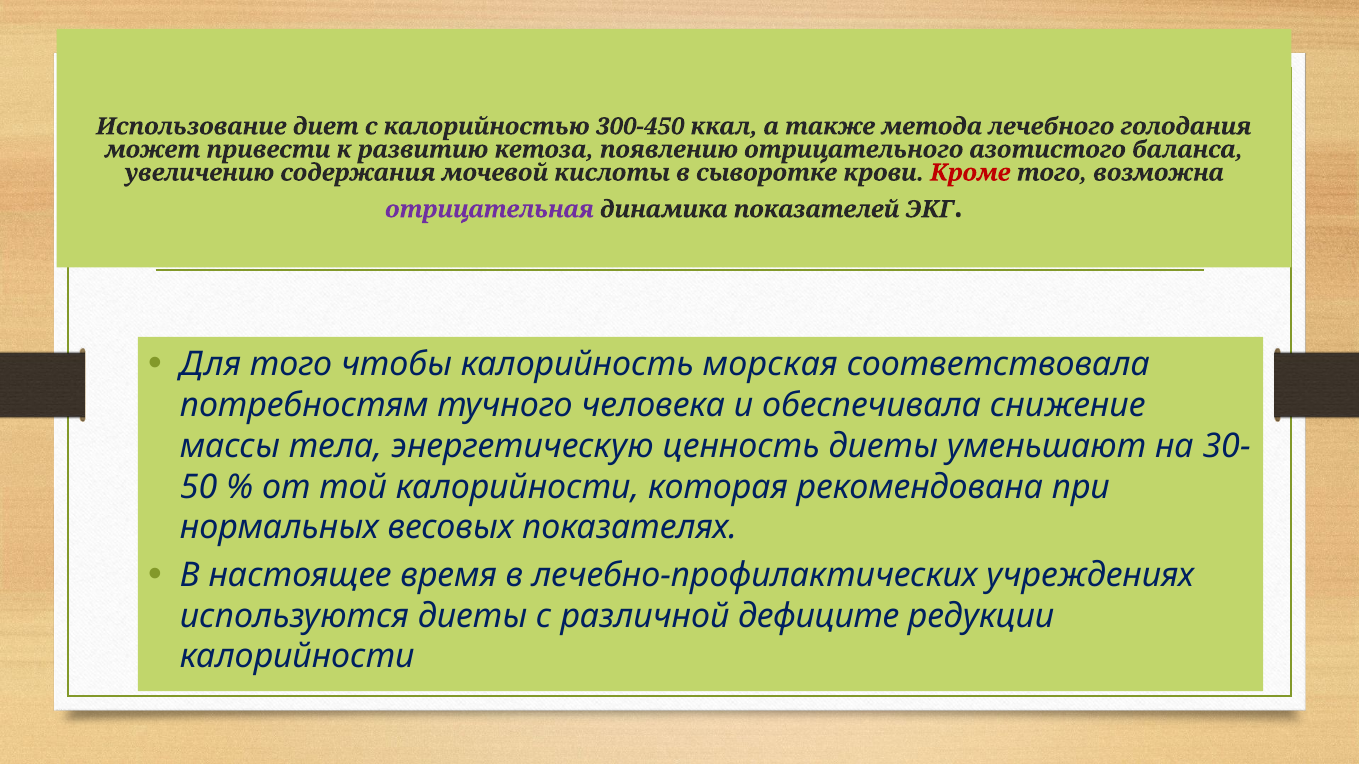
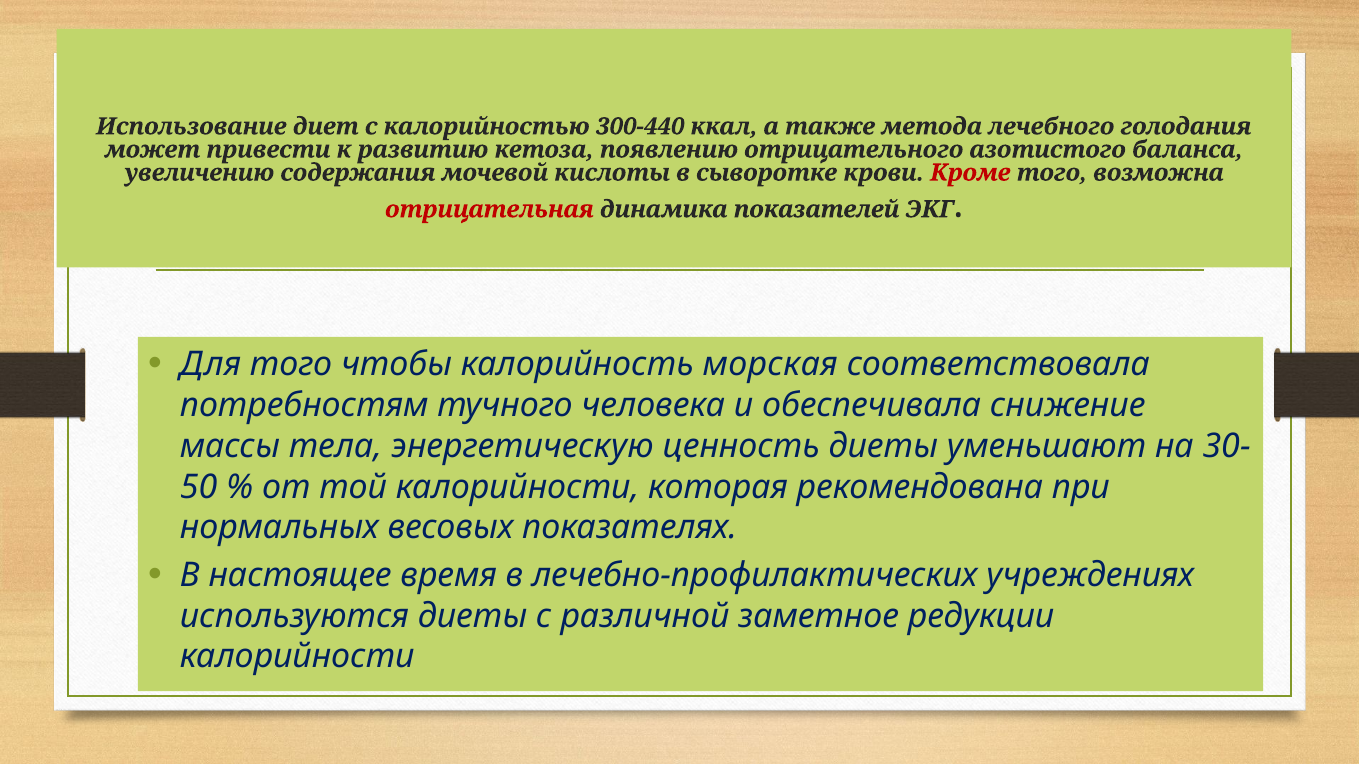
300-450: 300-450 -> 300-440 (640, 127)
отрицательная colour: purple -> red (490, 210)
дефиците: дефиците -> заметное (819, 616)
